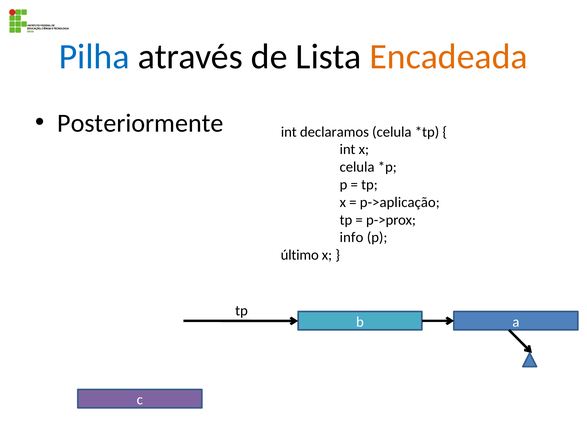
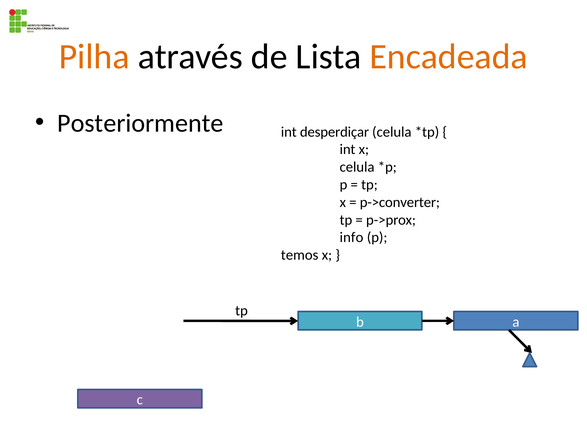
Pilha colour: blue -> orange (94, 57)
declaramos: declaramos -> desperdiçar (334, 132)
p->aplicação: p->aplicação -> p->converter (400, 202)
último: último -> temos (300, 255)
